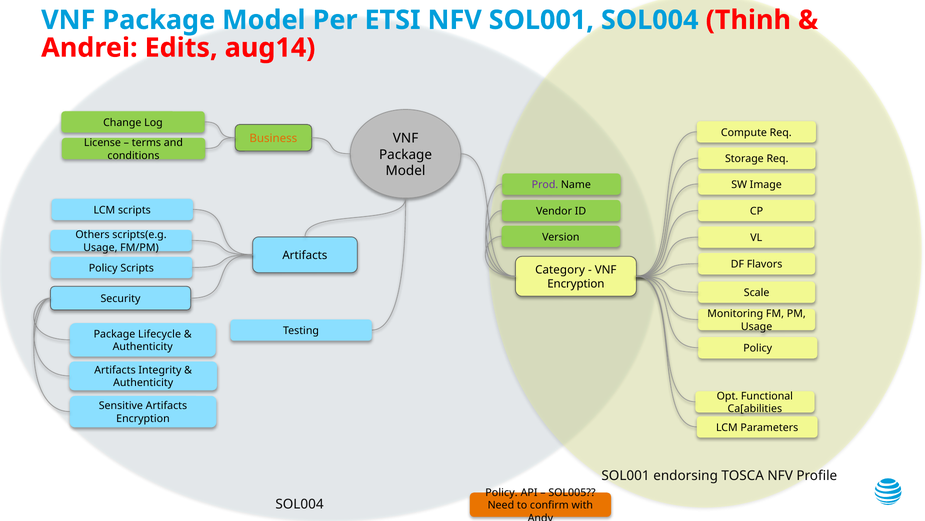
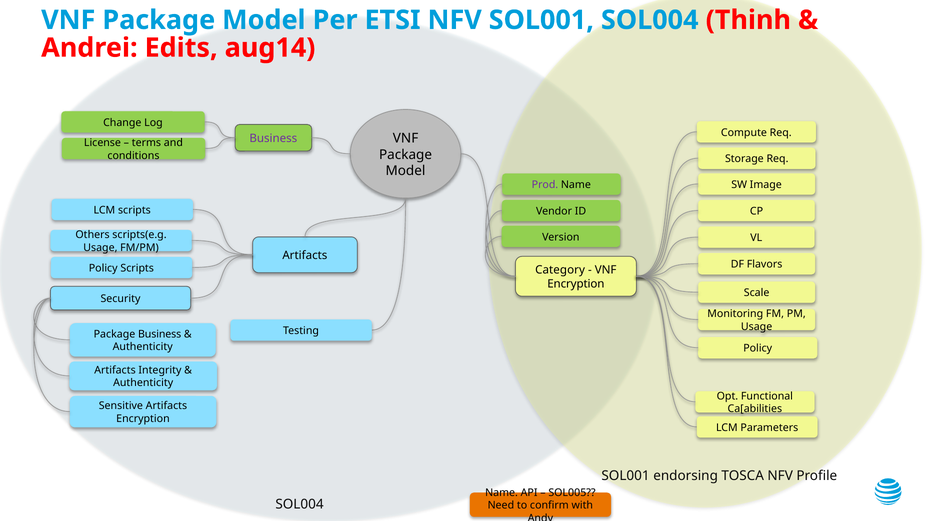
Business colour: orange -> purple (273, 138)
Package Lifecycle: Lifecycle -> Business (160, 334)
Policy: Policy -> Name (502, 493)
